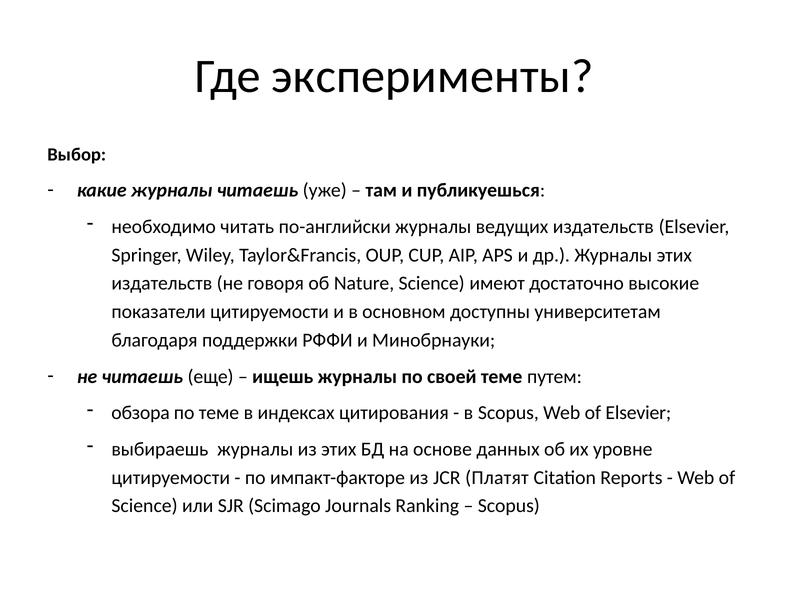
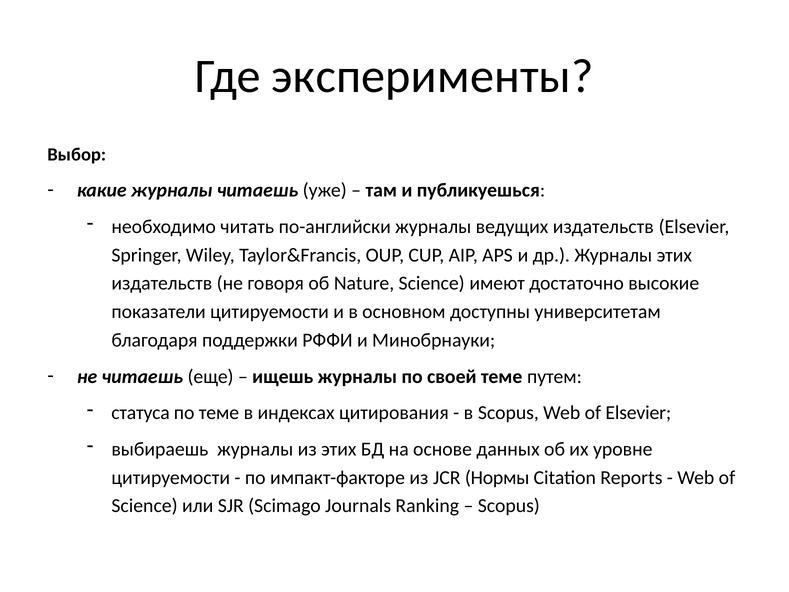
обзора: обзора -> статуса (141, 413)
Платят: Платят -> Нормы (497, 477)
